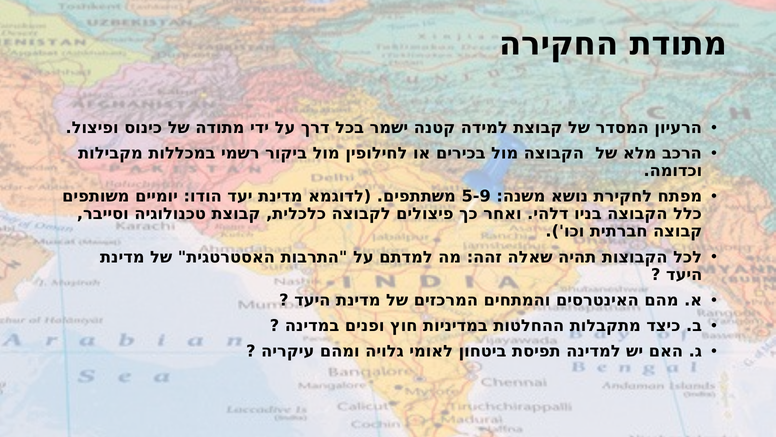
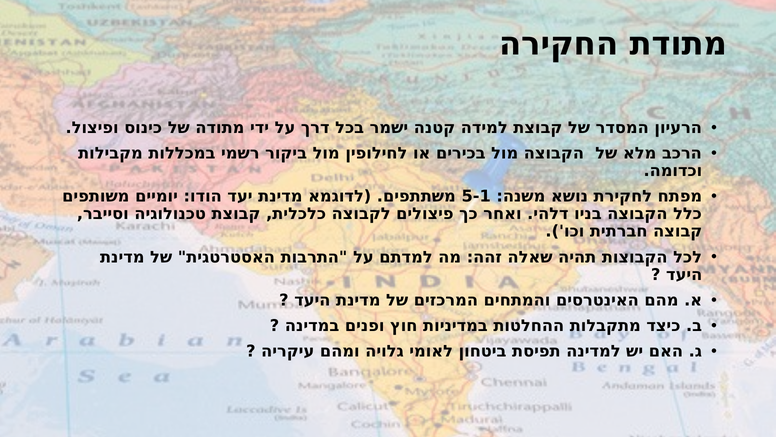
5-9: 5-9 -> 5-1 (476, 196)
